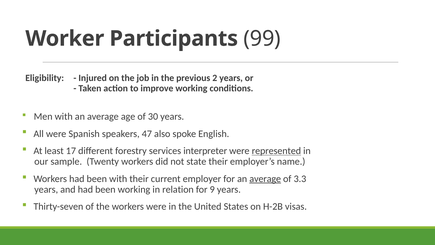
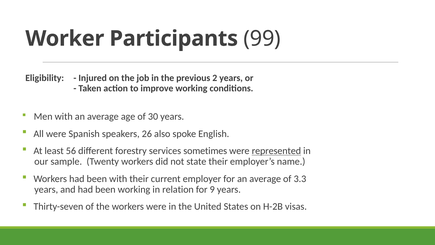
47: 47 -> 26 (147, 134)
17: 17 -> 56 (71, 151)
interpreter: interpreter -> sometimes (205, 151)
average underline: present -> none (265, 179)
